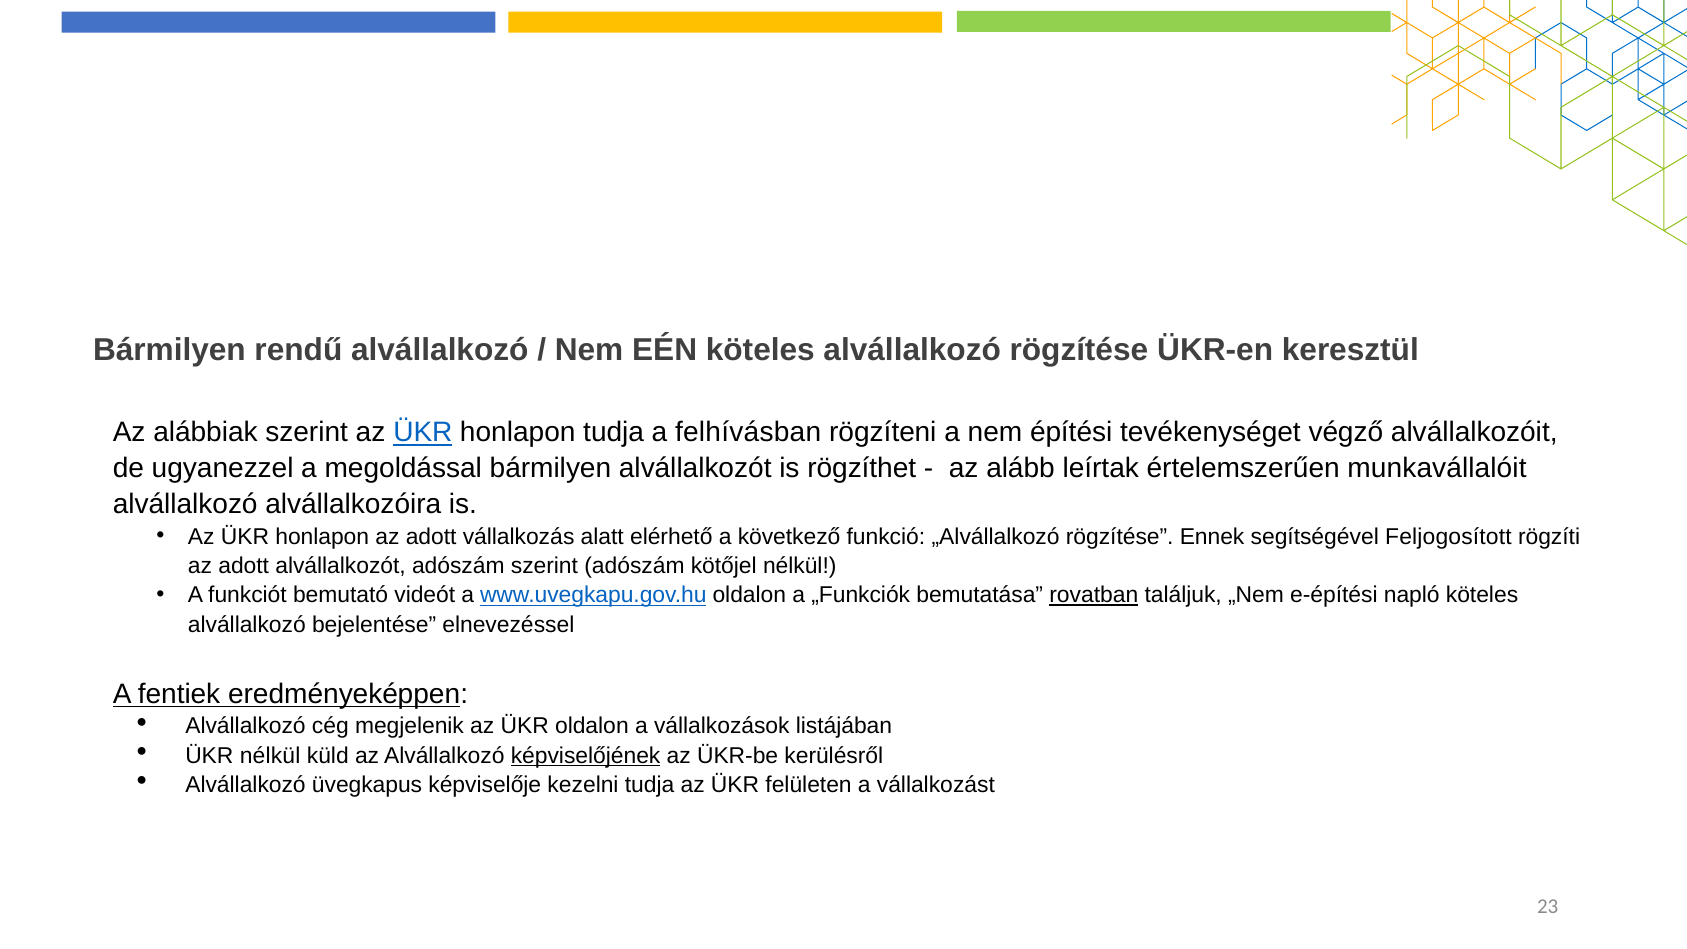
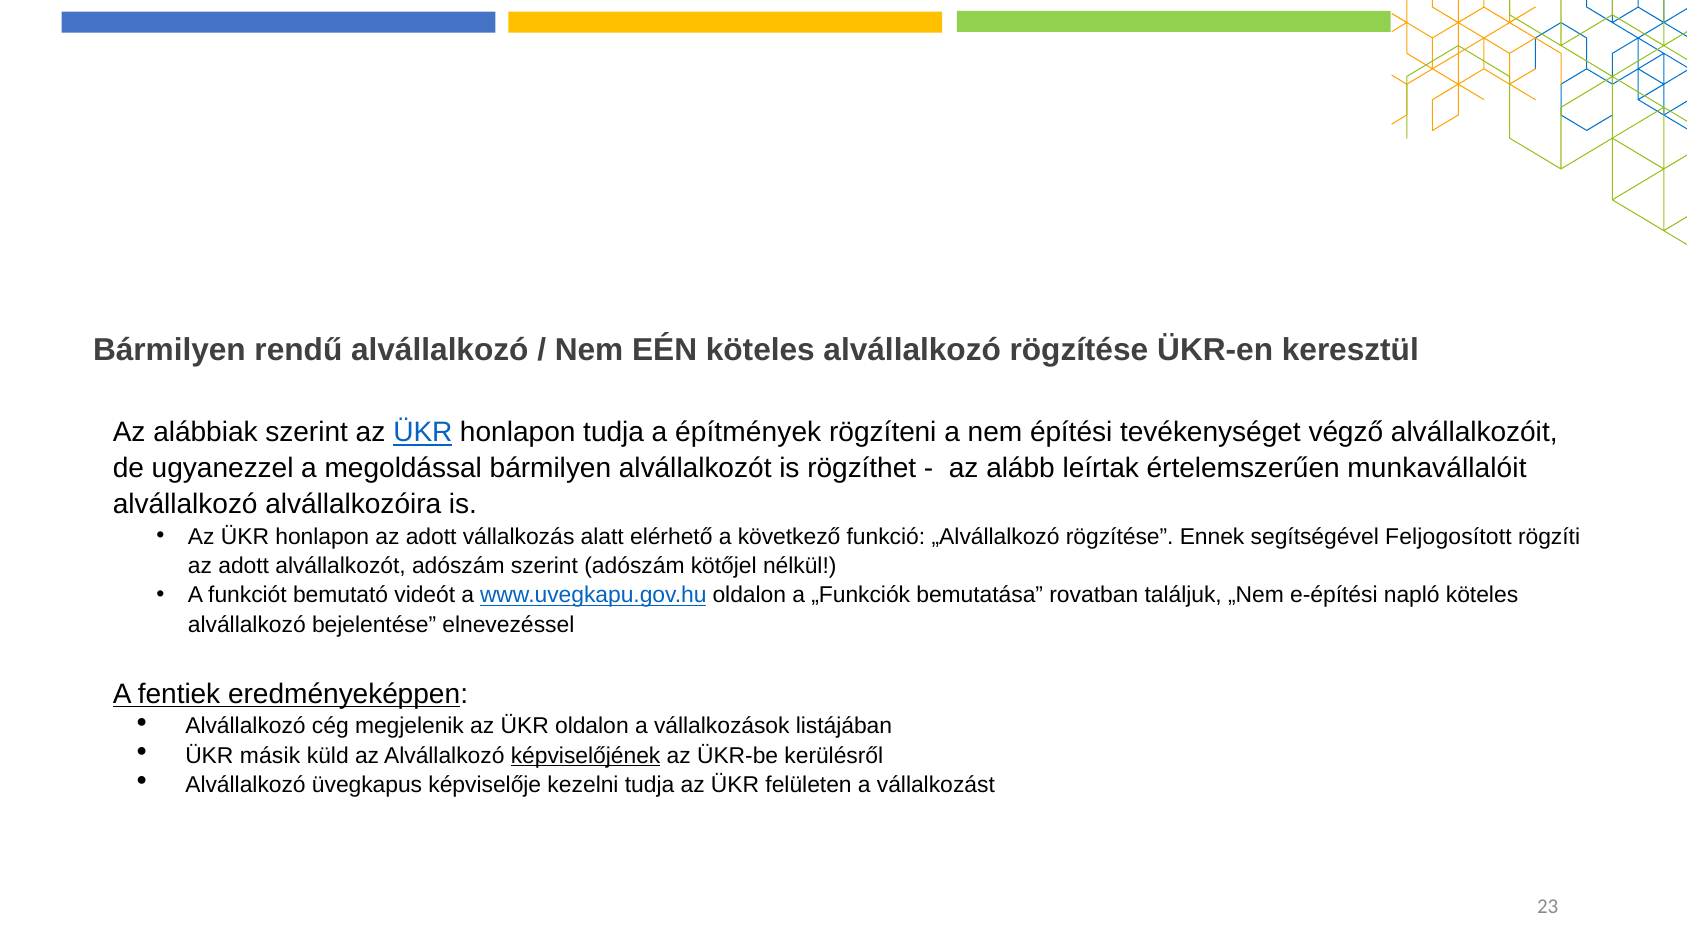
felhívásban: felhívásban -> építmények (748, 432)
rovatban underline: present -> none (1094, 595)
ÜKR nélkül: nélkül -> másik (270, 755)
